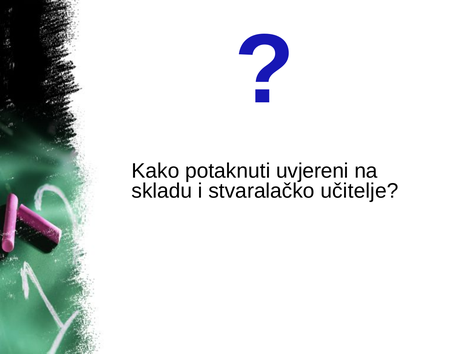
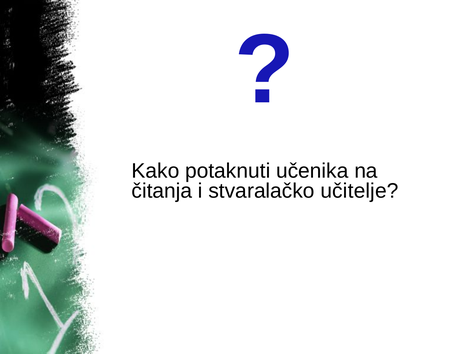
uvjereni: uvjereni -> učenika (312, 171)
skladu: skladu -> čitanja (162, 191)
